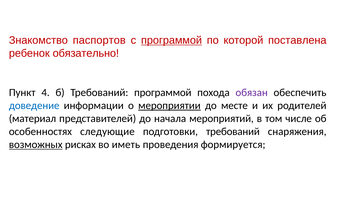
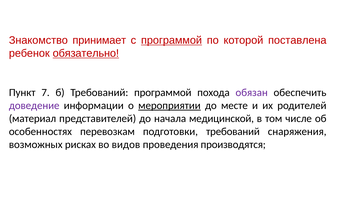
паспортов: паспортов -> принимает (99, 40)
обязательно underline: none -> present (86, 53)
4: 4 -> 7 (46, 92)
доведение colour: blue -> purple (34, 105)
мероприятий: мероприятий -> медицинской (222, 118)
следующие: следующие -> перевозкам (107, 131)
возможных underline: present -> none (36, 144)
иметь: иметь -> видов (126, 144)
формируется: формируется -> производятся (233, 144)
